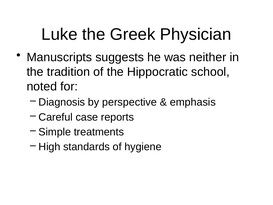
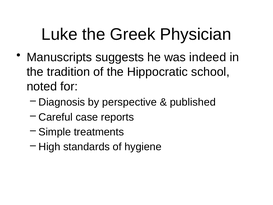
neither: neither -> indeed (208, 57)
emphasis: emphasis -> published (193, 102)
